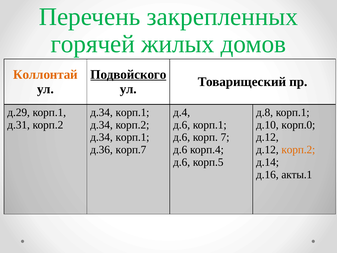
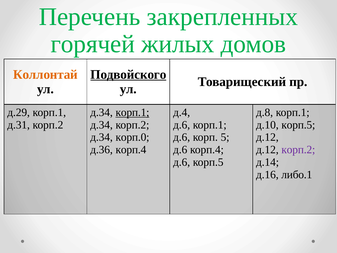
корп.1 underline: none -> present (132, 112)
д.10 корп.0: корп.0 -> корп.5 (298, 125)
корп.1: корп.1 -> корп.0 (132, 137)
7: 7 -> 5 (225, 137)
д.36 корп.7: корп.7 -> корп.4 (131, 150)
корп.2 colour: orange -> purple (298, 150)
акты.1: акты.1 -> либо.1 (297, 174)
